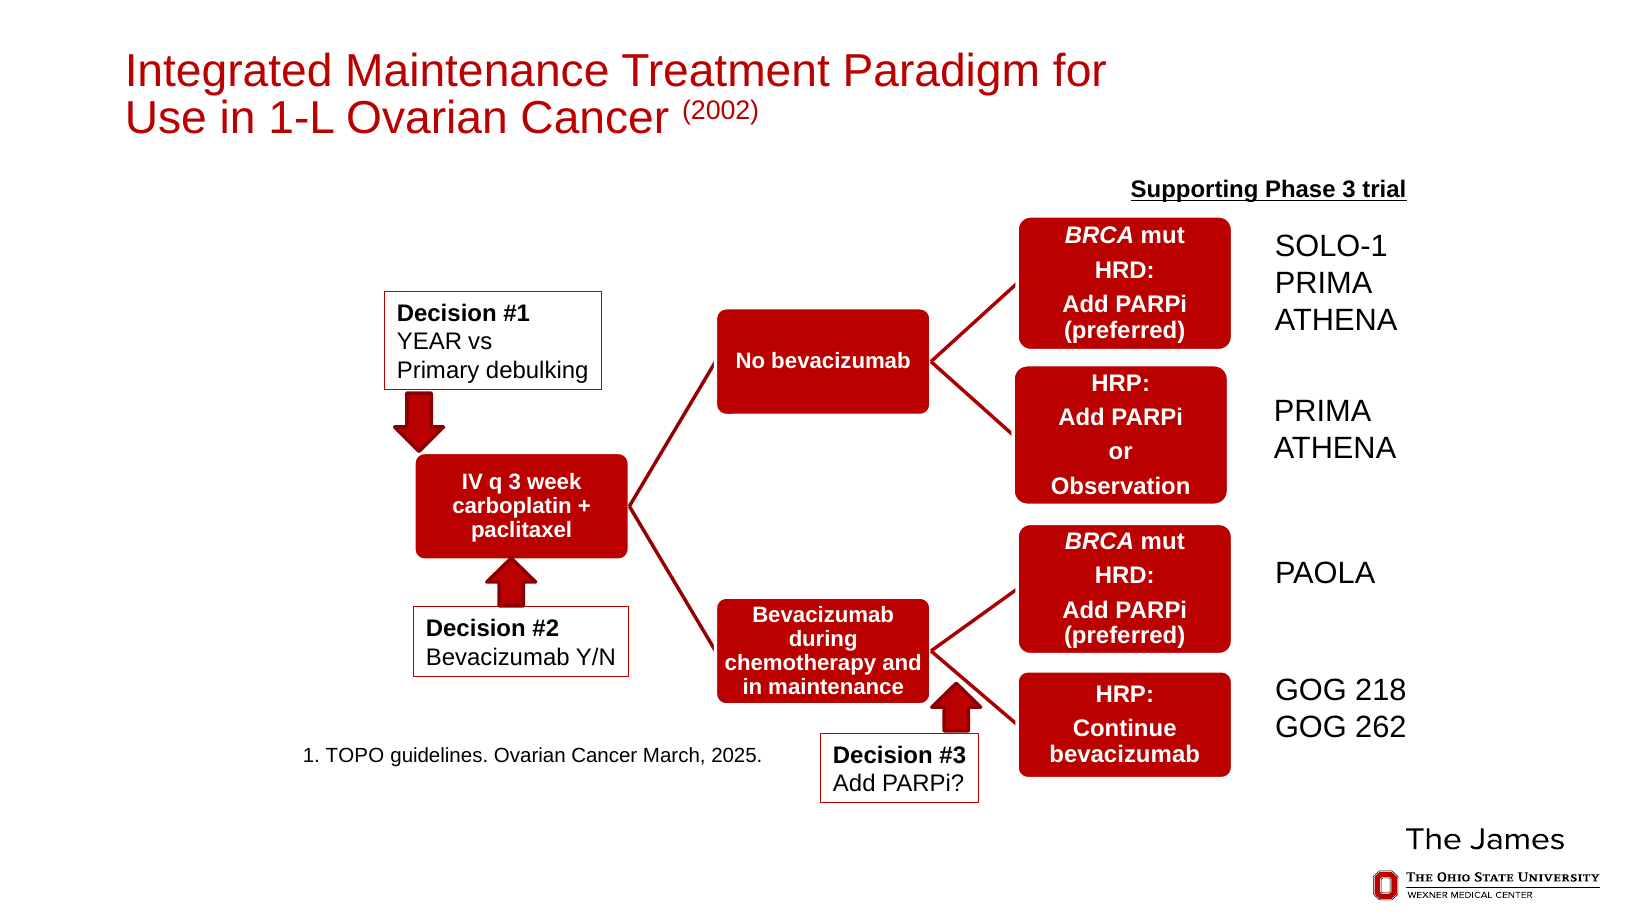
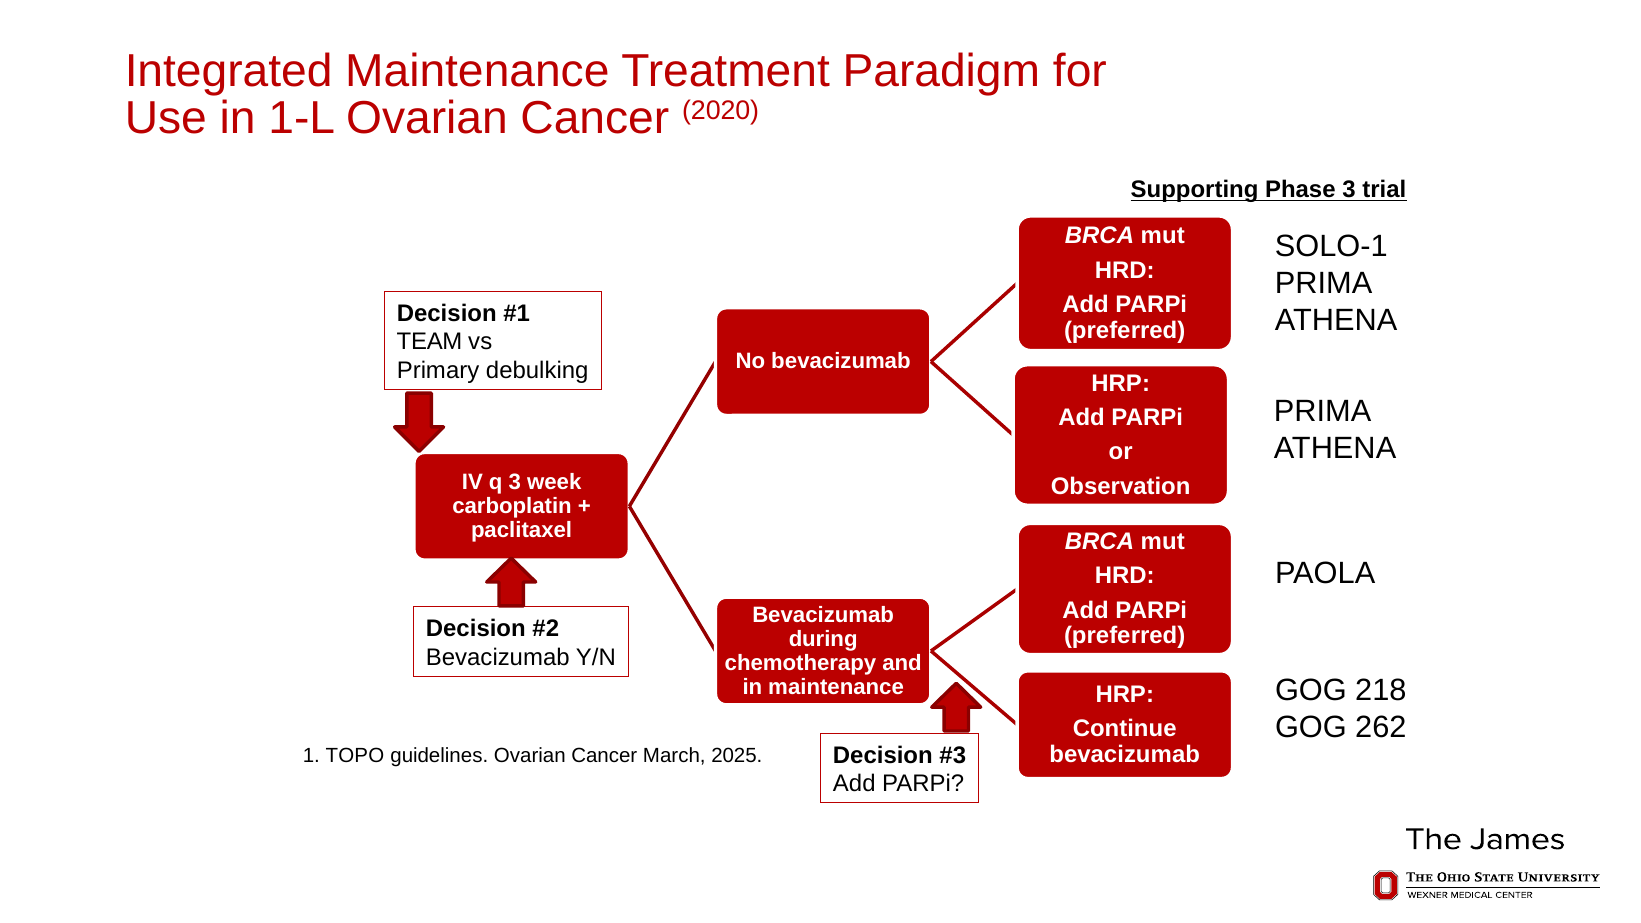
2002: 2002 -> 2020 (721, 111)
YEAR: YEAR -> TEAM (430, 342)
